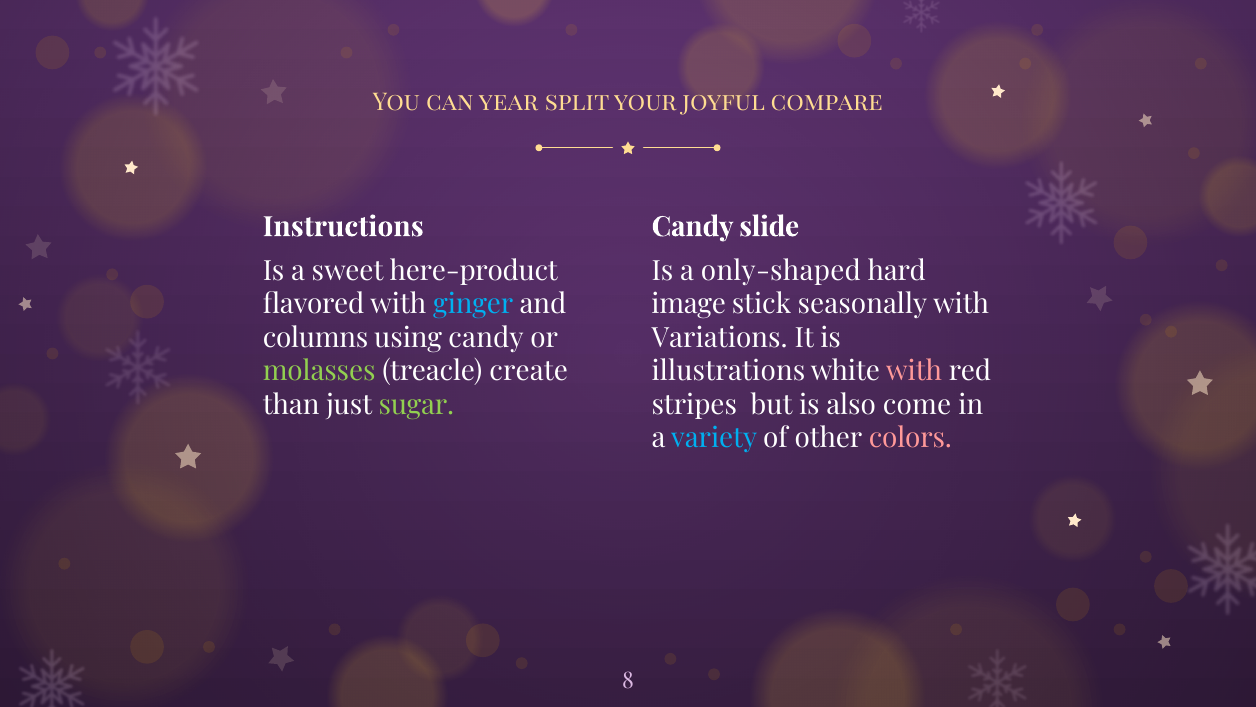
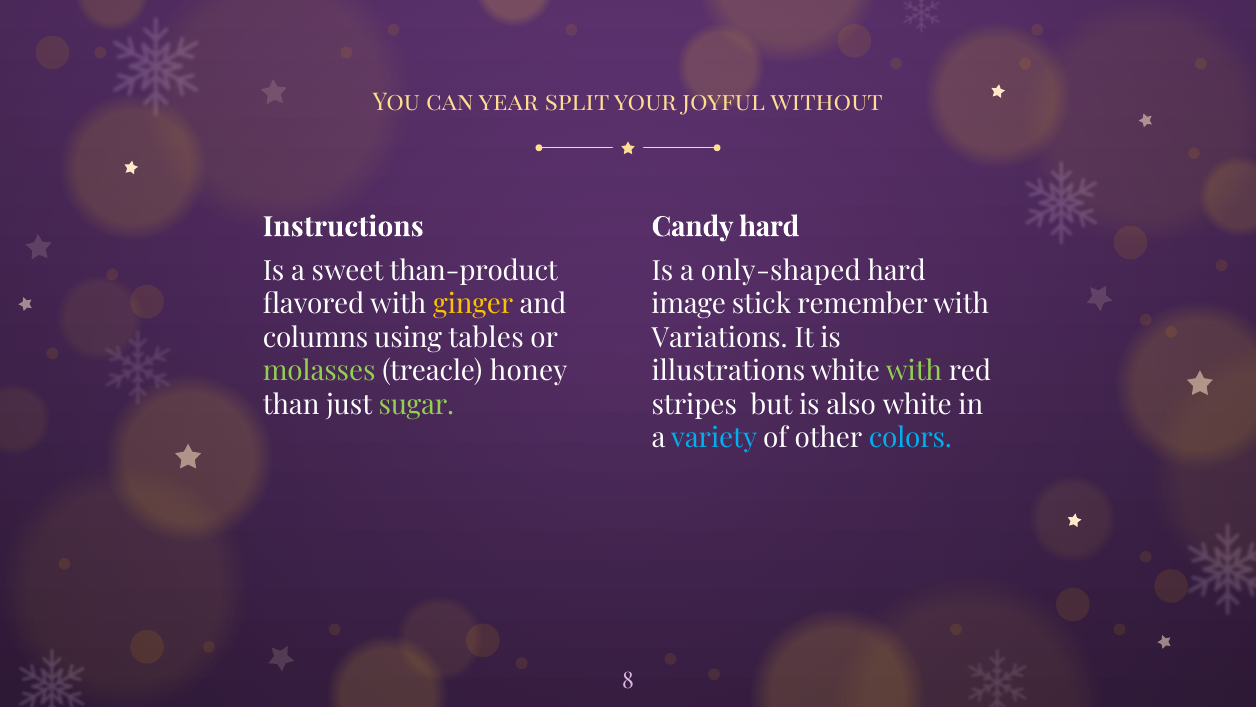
compare: compare -> without (827, 102)
Candy slide: slide -> hard (769, 227)
here-product: here-product -> than-product (474, 271)
ginger colour: light blue -> yellow (473, 304)
seasonally: seasonally -> remember (863, 304)
using candy: candy -> tables (486, 338)
create: create -> honey (529, 371)
with colour: pink -> light green (914, 371)
also come: come -> white (917, 405)
colors colour: pink -> light blue (910, 438)
